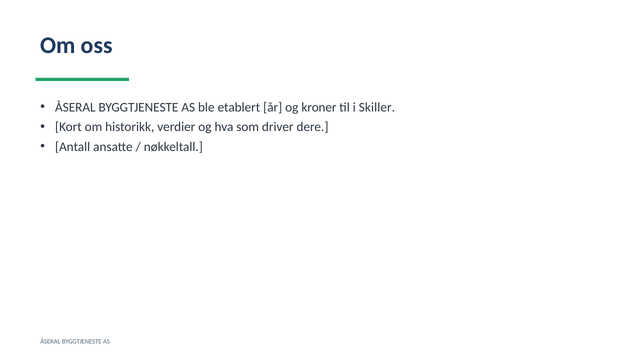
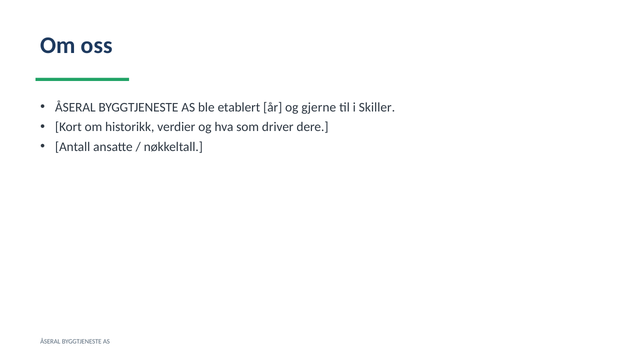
kroner: kroner -> gjerne (319, 107)
